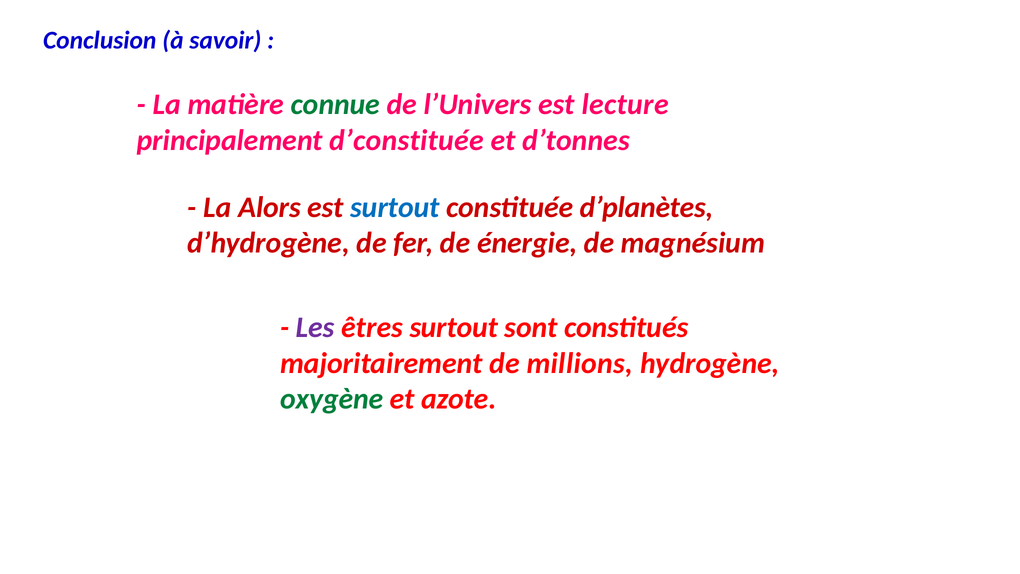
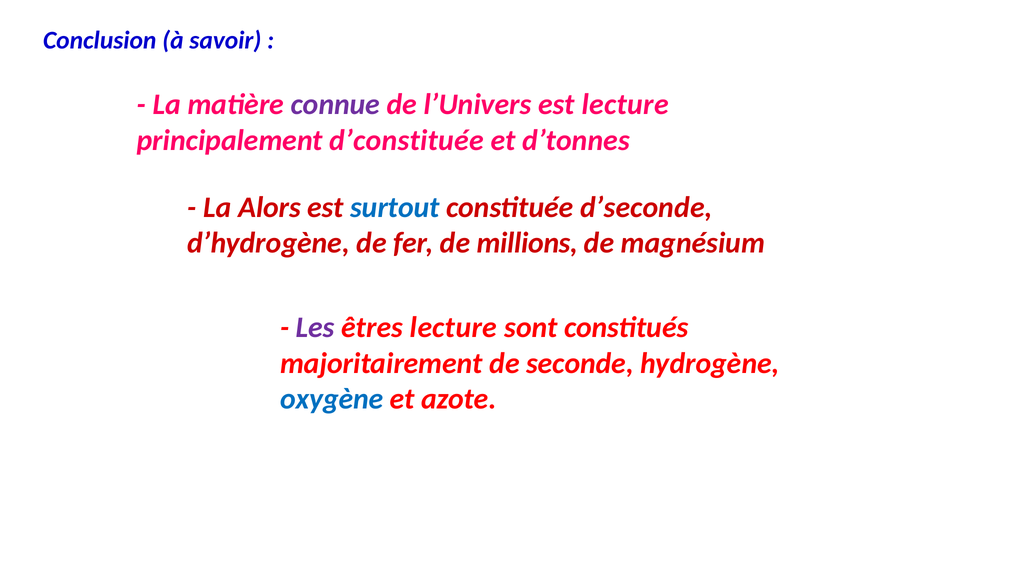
connue colour: green -> purple (335, 104)
d’planètes: d’planètes -> d’seconde (646, 207)
énergie: énergie -> millions (527, 243)
êtres surtout: surtout -> lecture (453, 327)
millions: millions -> seconde (580, 363)
oxygène colour: green -> blue (332, 399)
